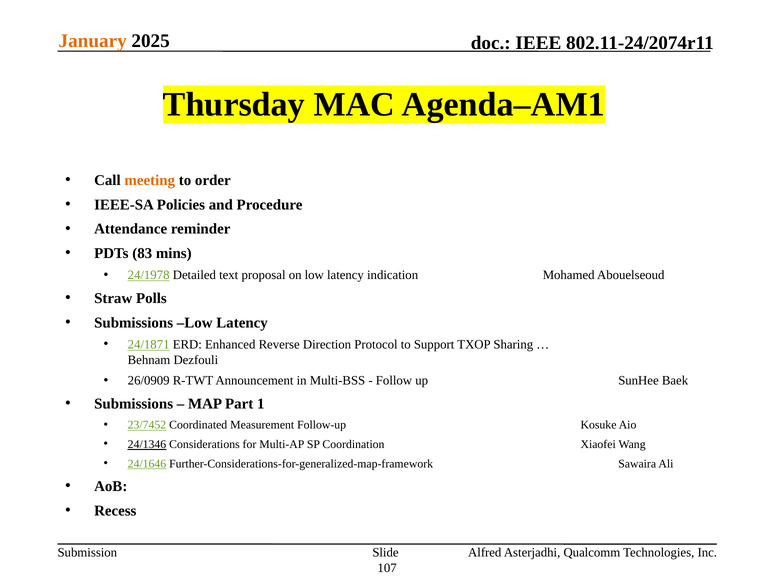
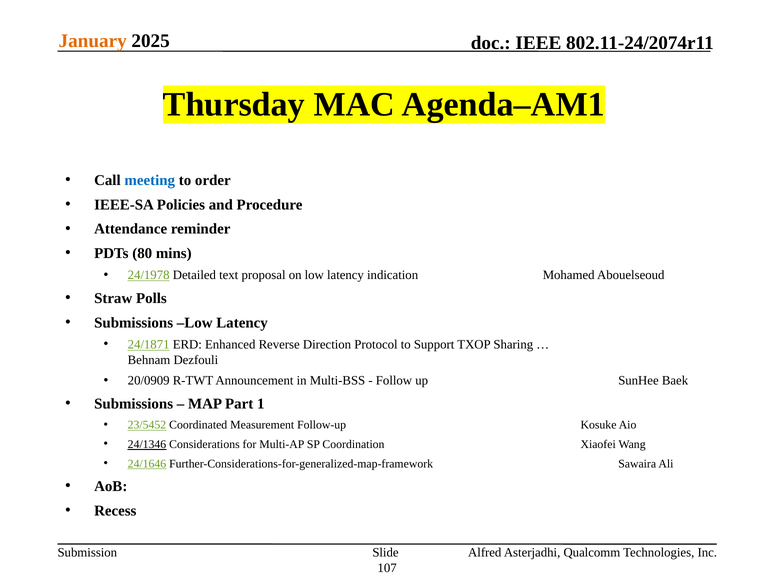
meeting colour: orange -> blue (150, 180)
83: 83 -> 80 (142, 253)
26/0909: 26/0909 -> 20/0909 (149, 381)
23/7452: 23/7452 -> 23/5452 (147, 425)
